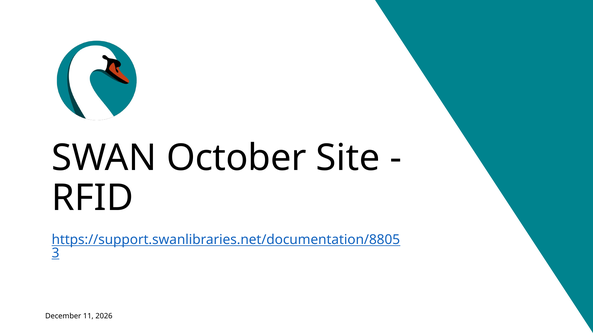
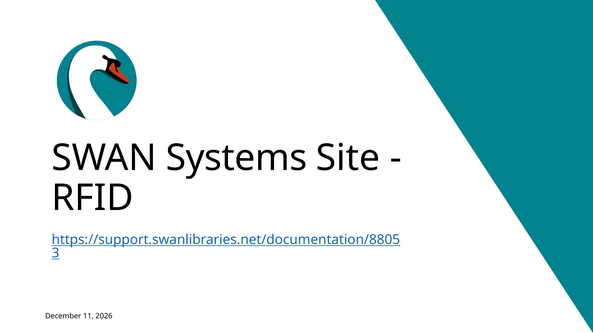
October: October -> Systems (236, 158)
